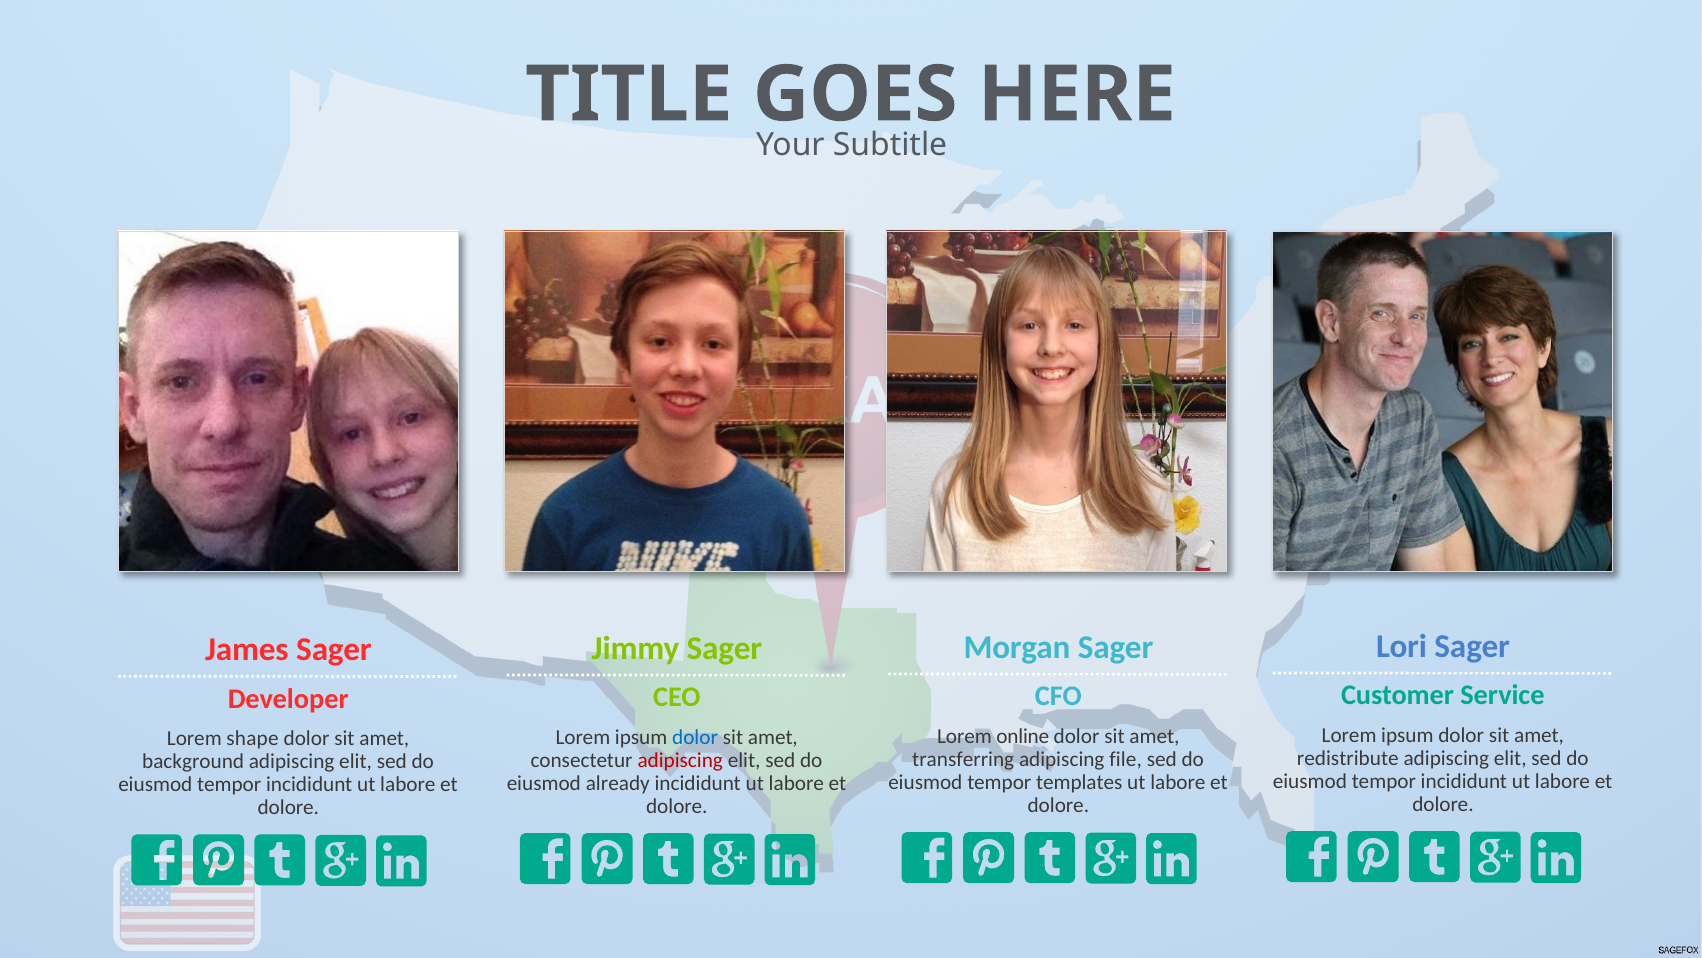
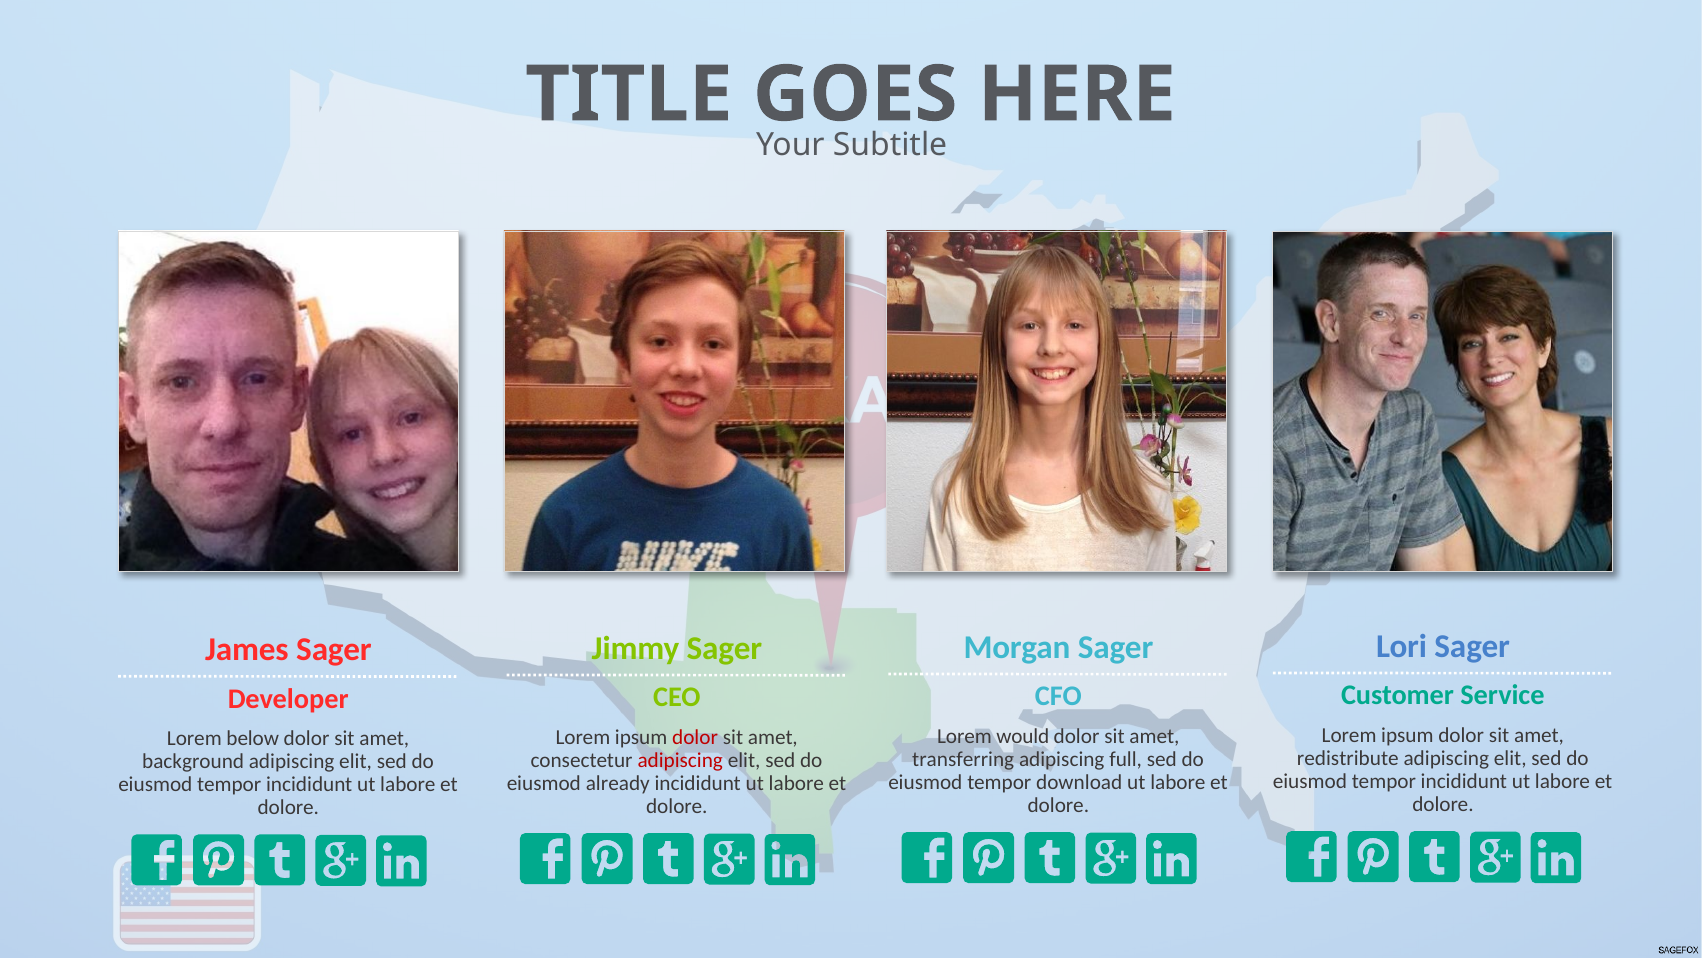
online: online -> would (1023, 736)
dolor colour: blue -> red (695, 737)
shape: shape -> below (253, 738)
file: file -> full (1126, 759)
templates: templates -> download (1079, 782)
